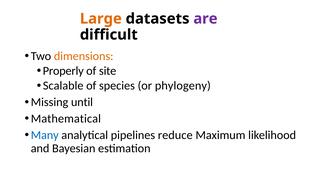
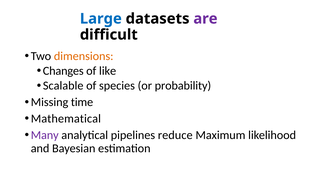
Large colour: orange -> blue (101, 19)
Properly: Properly -> Changes (63, 71)
site: site -> like (108, 71)
phylogeny: phylogeny -> probability (183, 86)
until: until -> time (82, 102)
Many colour: blue -> purple (45, 135)
